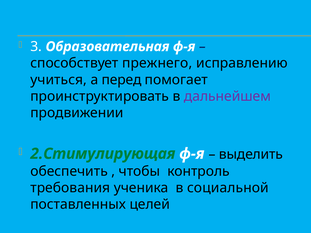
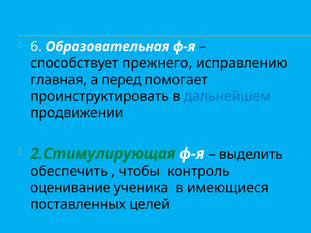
3: 3 -> 6 (36, 47)
учиться: учиться -> главная (59, 80)
дальнейшем colour: purple -> blue (227, 96)
требования: требования -> оценивание (70, 188)
социальной: социальной -> имеющиеся (228, 188)
